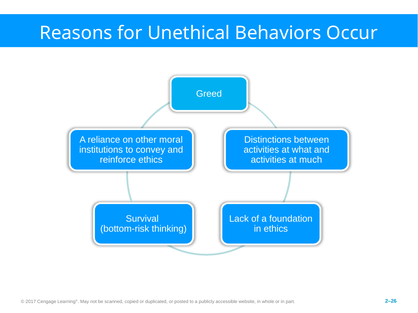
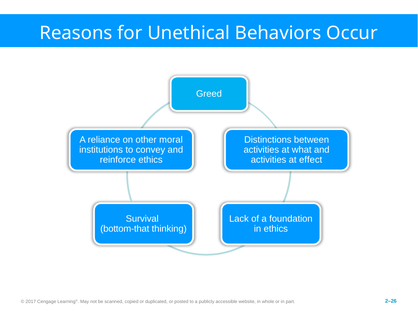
much: much -> effect (311, 160)
bottom-risk: bottom-risk -> bottom-that (125, 229)
